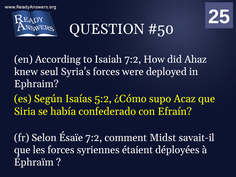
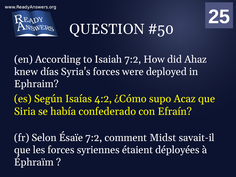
seul: seul -> días (50, 72)
5:2: 5:2 -> 4:2 (103, 99)
